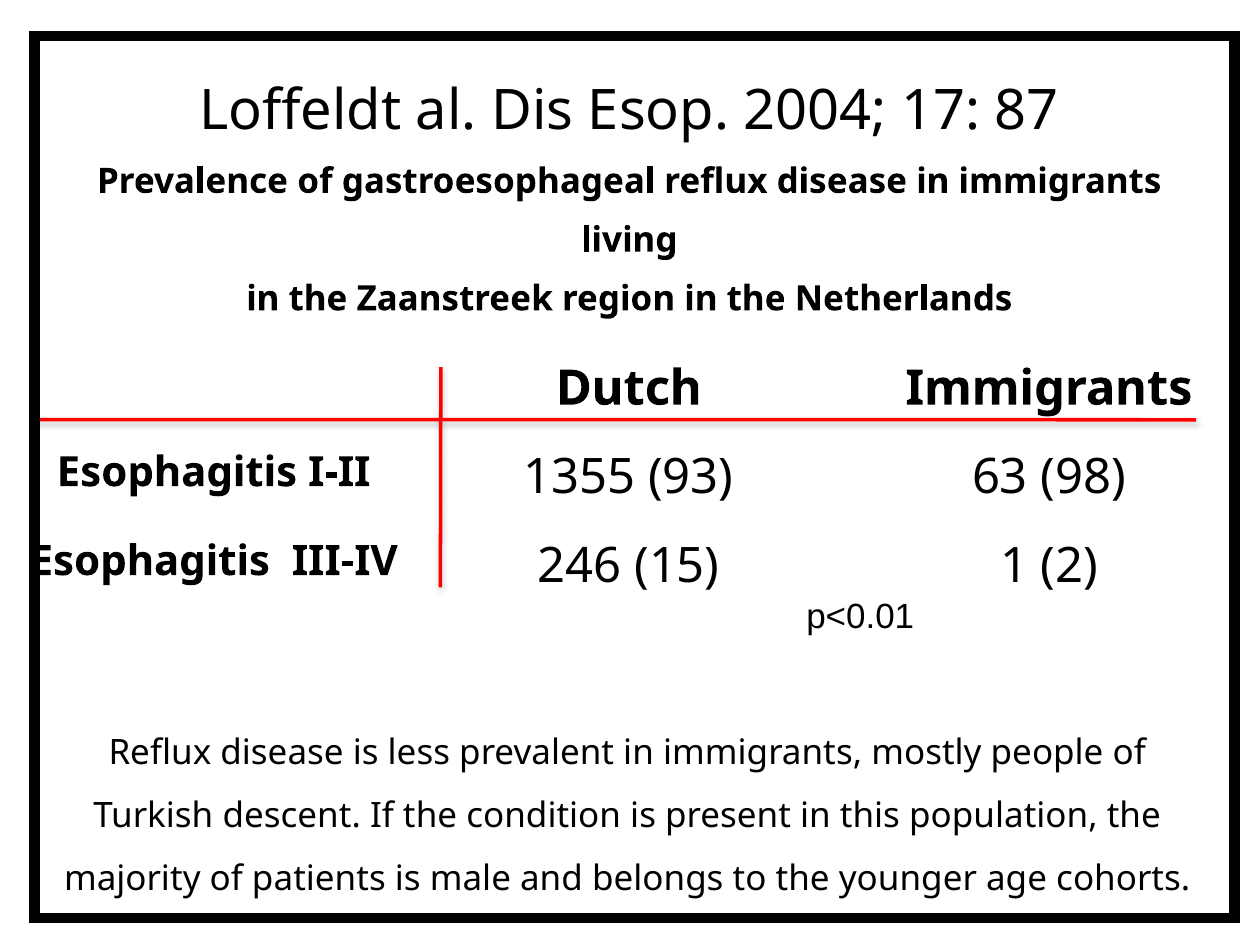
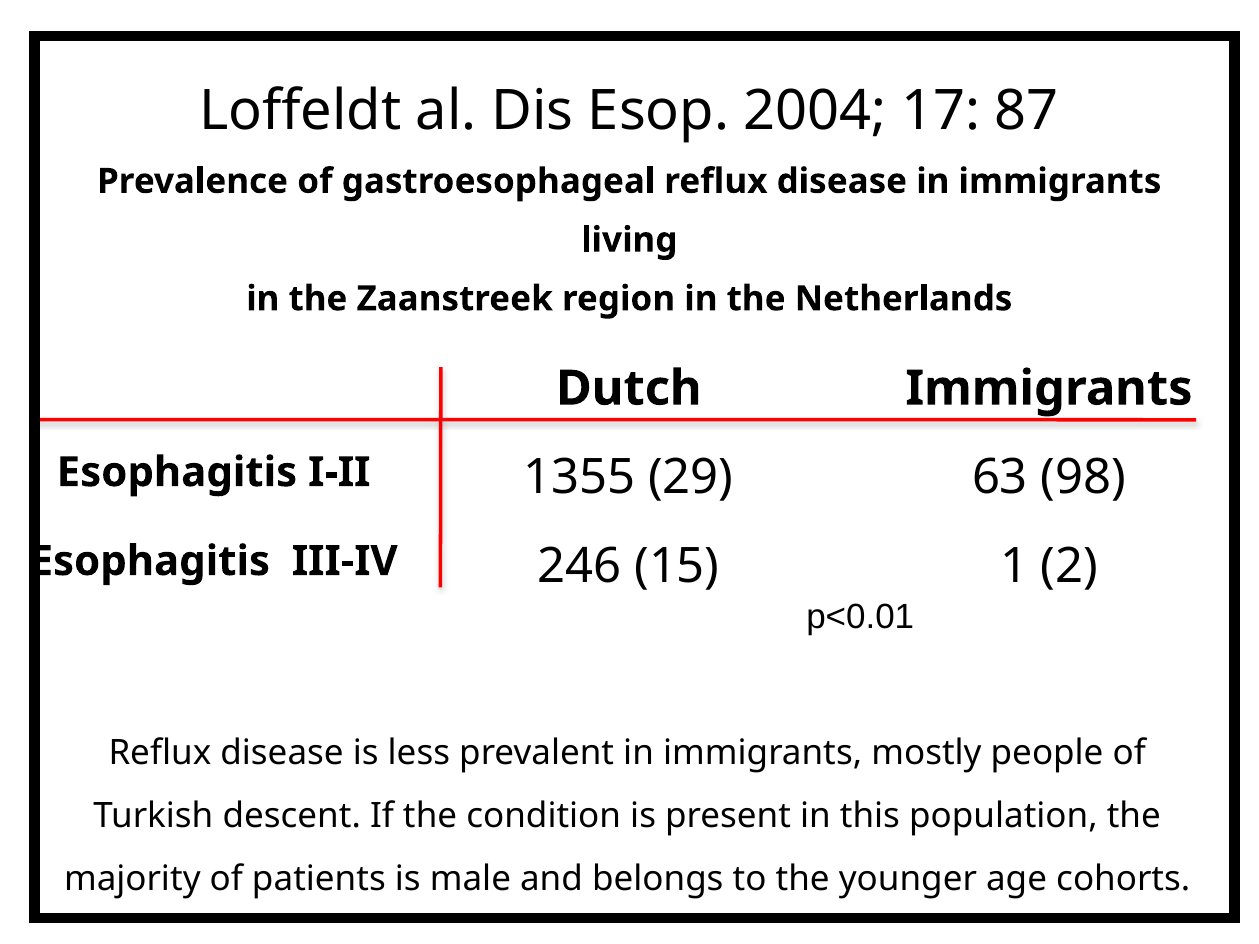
93: 93 -> 29 (691, 478)
